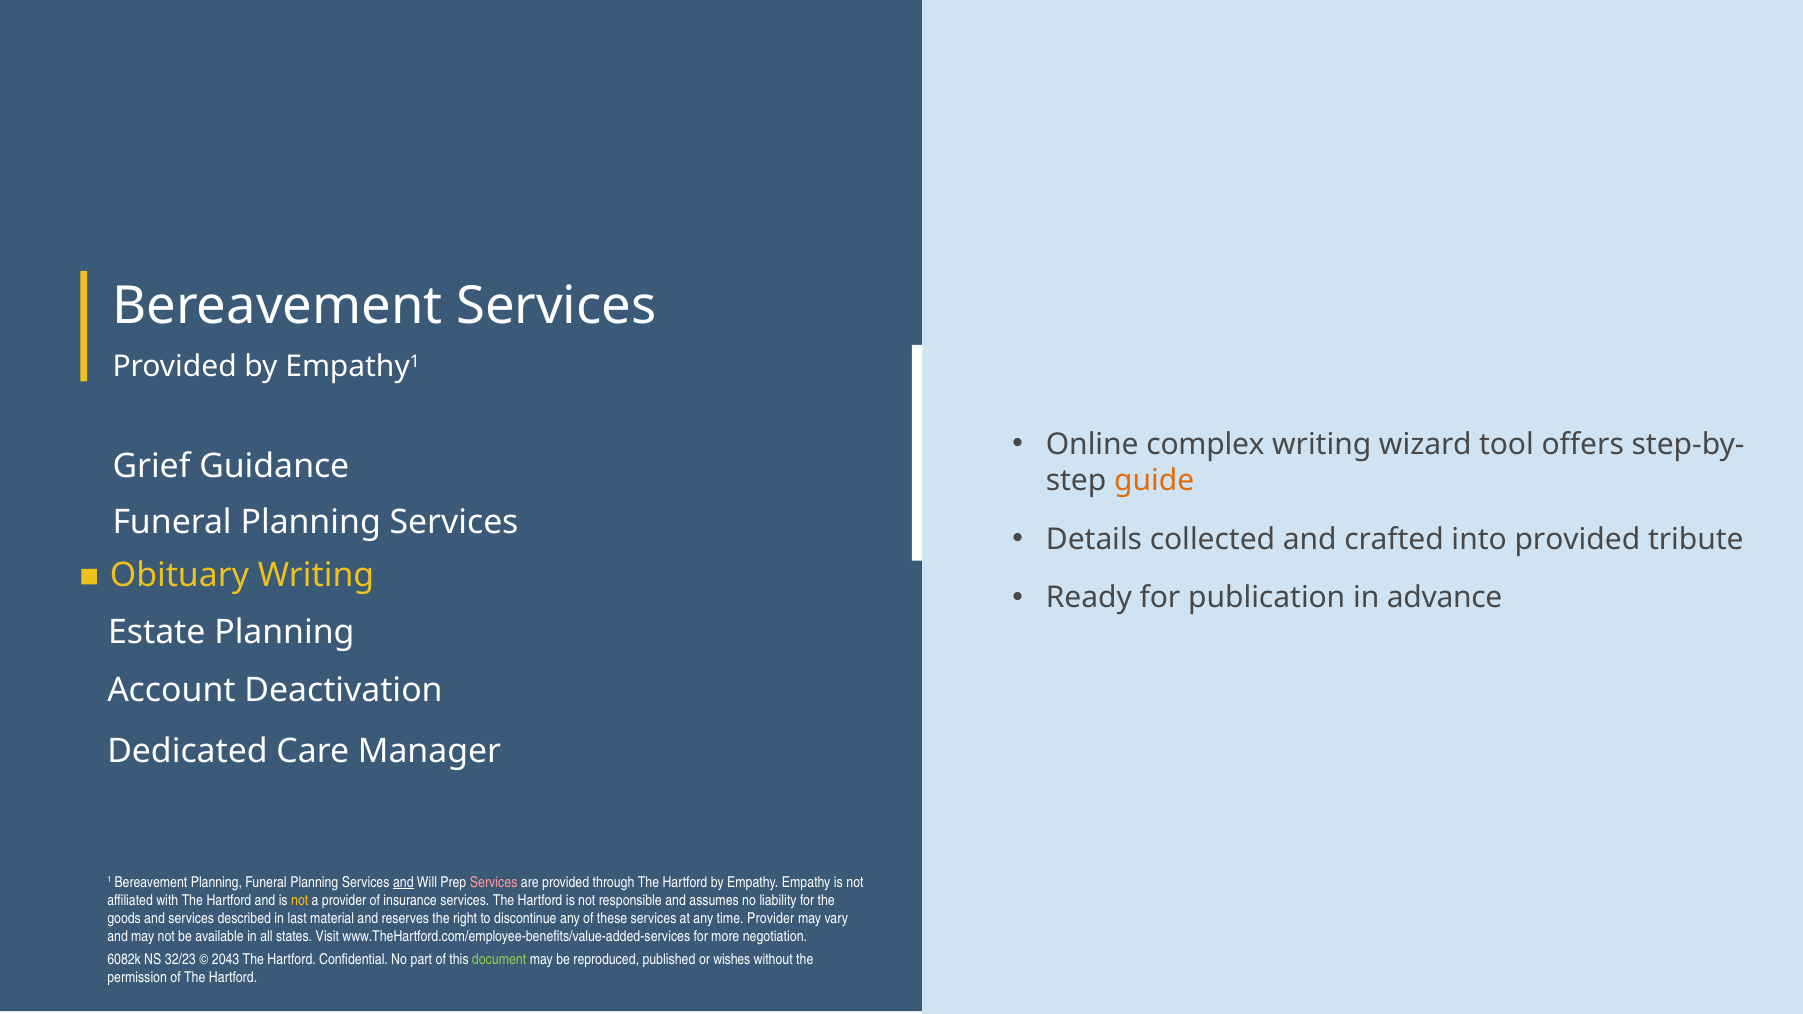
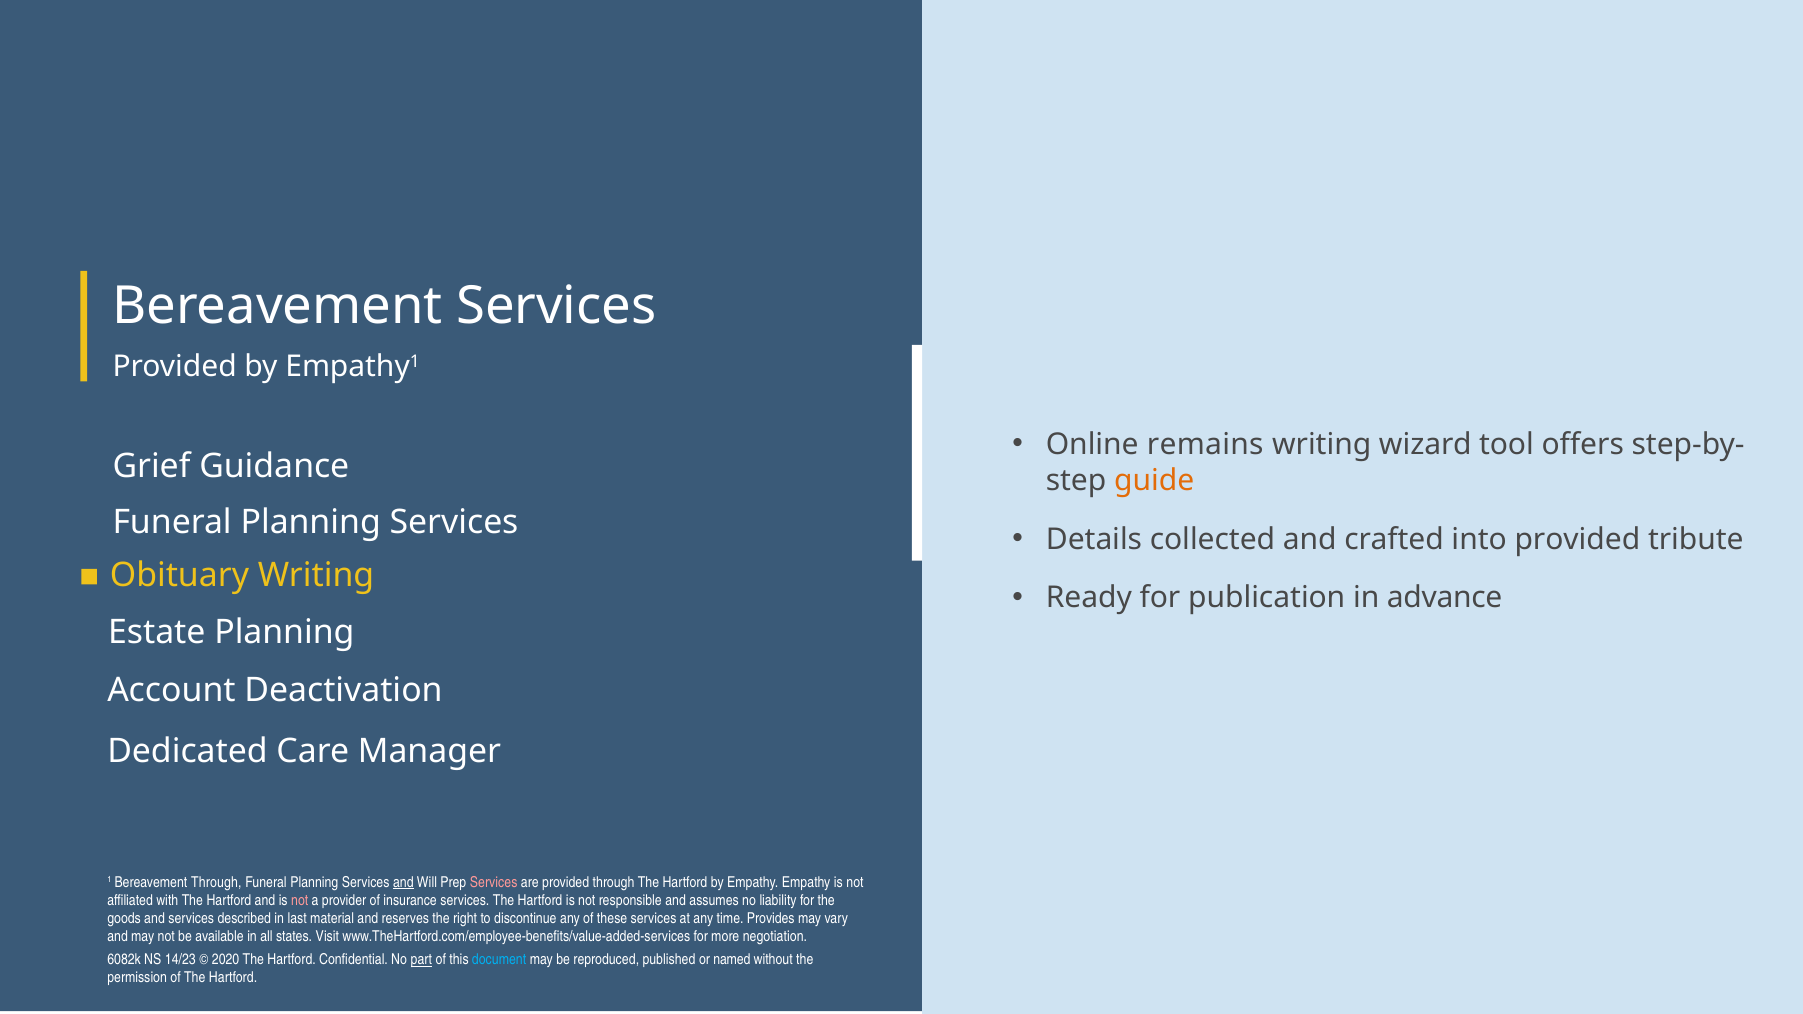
complex: complex -> remains (1205, 445)
Bereavement Planning: Planning -> Through (216, 882)
not colour: yellow -> pink (300, 900)
time Provider: Provider -> Provides (771, 918)
32/23: 32/23 -> 14/23 (180, 960)
2043: 2043 -> 2020 (226, 960)
part underline: none -> present (421, 960)
document colour: light green -> light blue (499, 960)
wishes: wishes -> named (732, 960)
